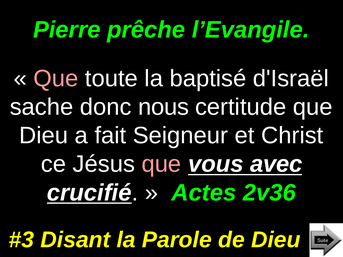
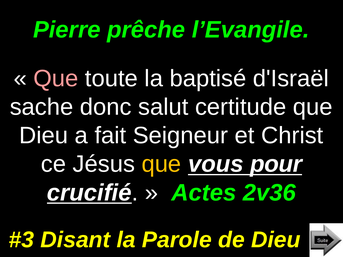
nous: nous -> salut (163, 107)
que colour: pink -> yellow (161, 164)
avec: avec -> pour (276, 164)
